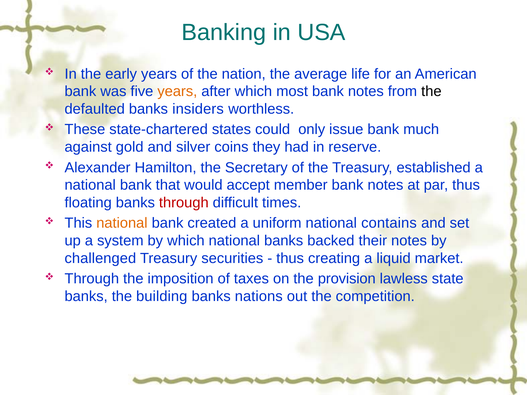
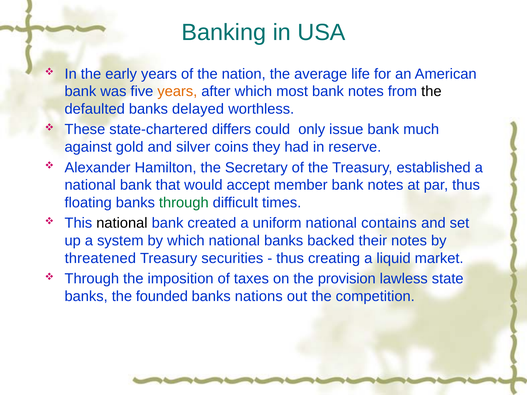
insiders: insiders -> delayed (198, 109)
states: states -> differs (232, 130)
through colour: red -> green (184, 203)
national colour: orange -> black (122, 223)
challenged: challenged -> threatened (100, 258)
building: building -> founded (162, 297)
